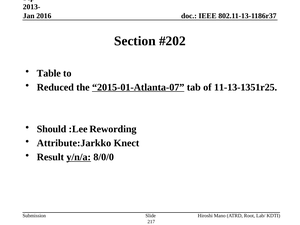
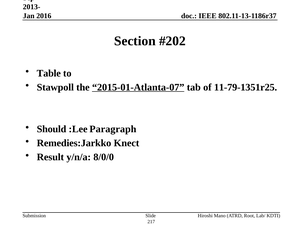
Reduced: Reduced -> Stawpoll (55, 87)
11-13-1351r25: 11-13-1351r25 -> 11-79-1351r25 (246, 87)
Rewording: Rewording -> Paragraph (113, 129)
Attribute:Jarkko: Attribute:Jarkko -> Remedies:Jarkko (74, 143)
y/n/a underline: present -> none (79, 157)
